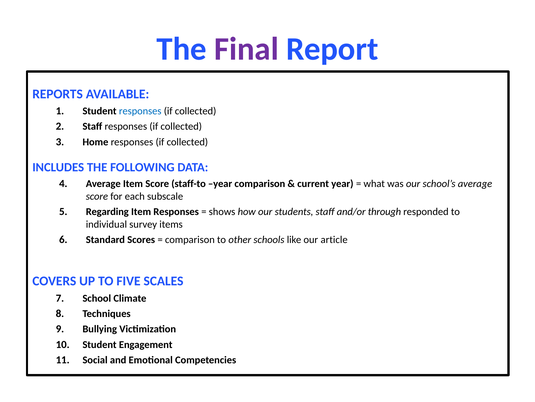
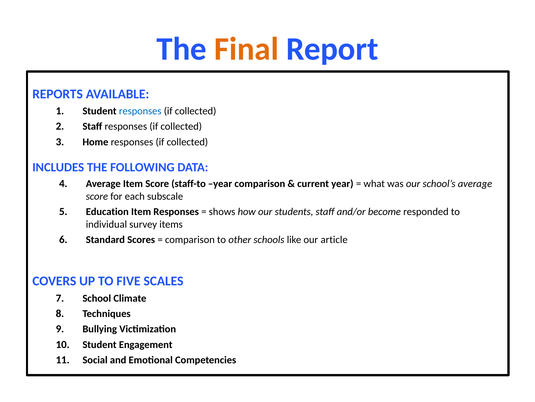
Final colour: purple -> orange (246, 49)
Regarding: Regarding -> Education (107, 211)
through: through -> become (384, 211)
